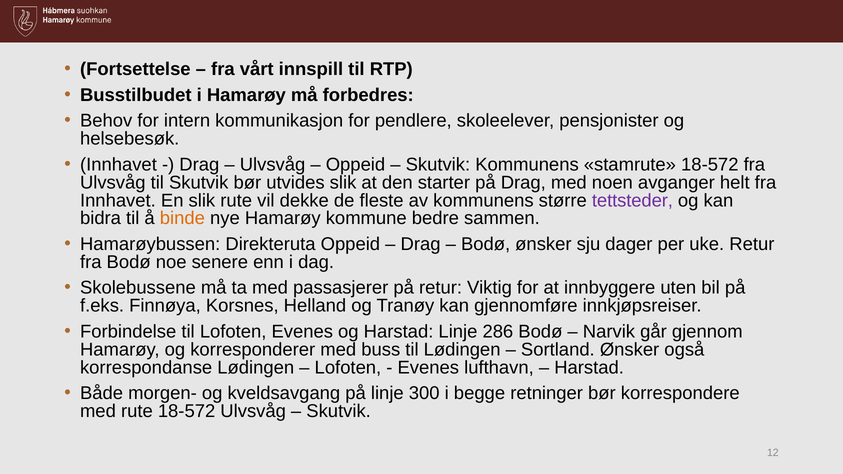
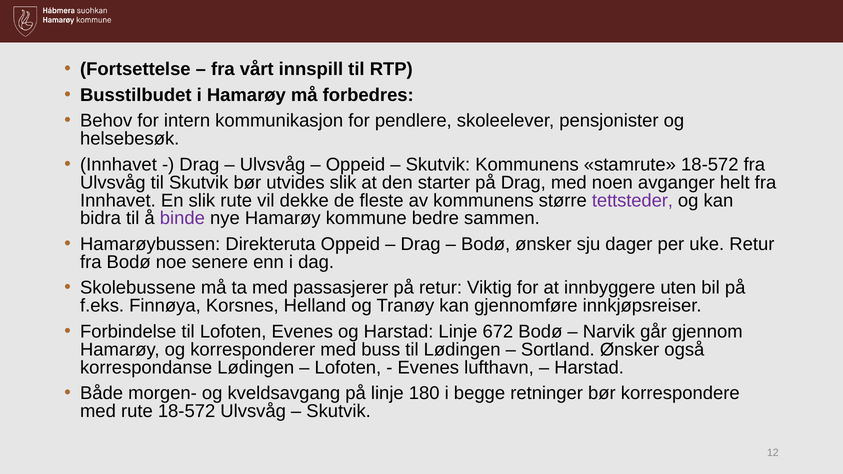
binde colour: orange -> purple (182, 218)
286: 286 -> 672 (498, 332)
300: 300 -> 180 (424, 393)
